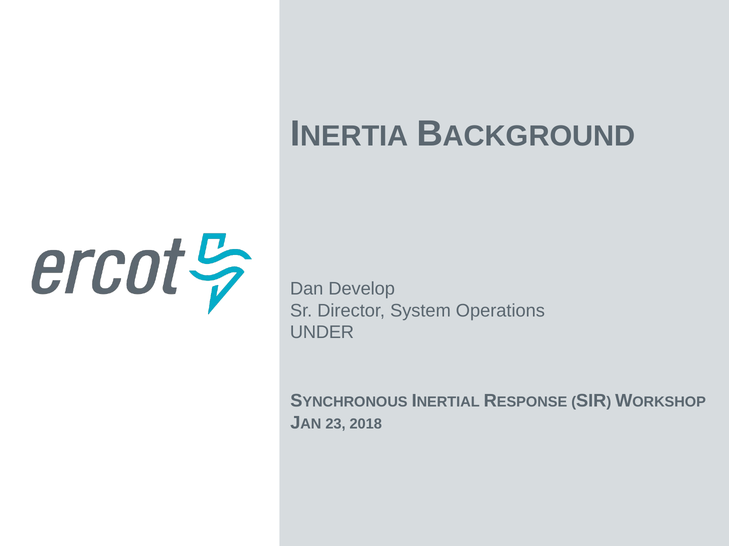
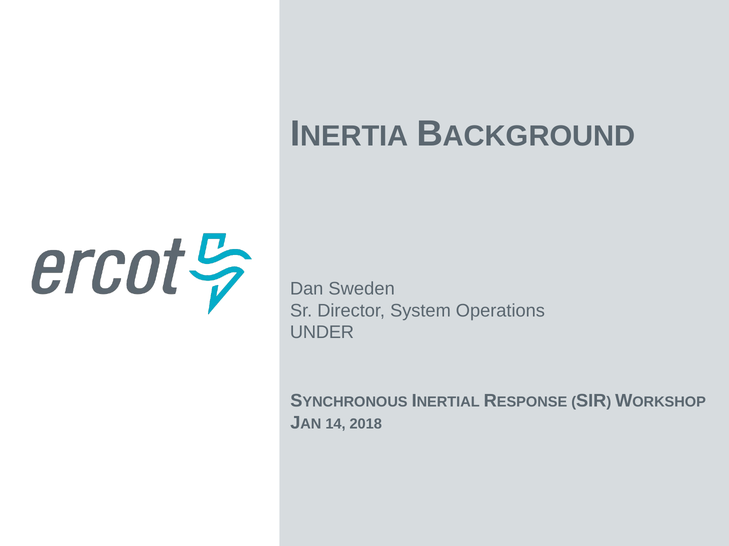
Develop: Develop -> Sweden (362, 289)
23: 23 -> 14 (335, 425)
